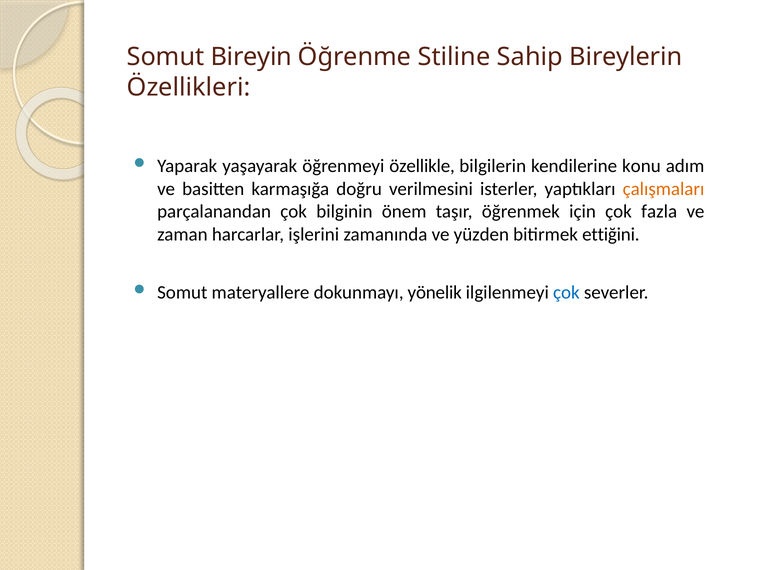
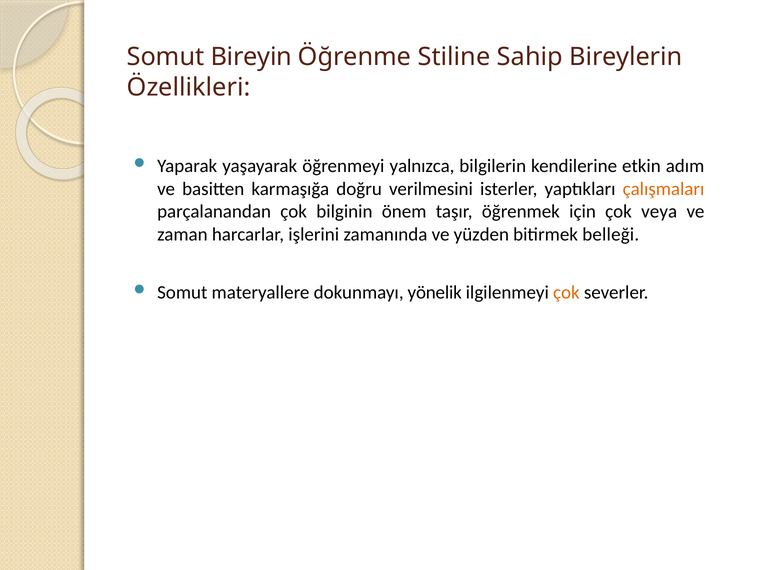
özellikle: özellikle -> yalnızca (422, 166)
konu: konu -> etkin (641, 166)
fazla: fazla -> veya (659, 212)
ettiğini: ettiğini -> belleği (611, 234)
çok colour: blue -> orange (566, 293)
